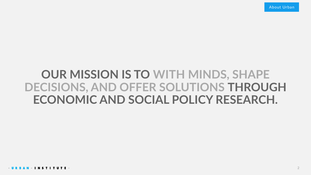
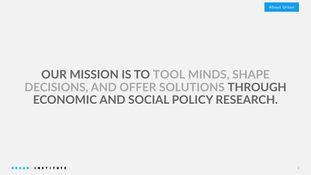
WITH: WITH -> TOOL (169, 75)
